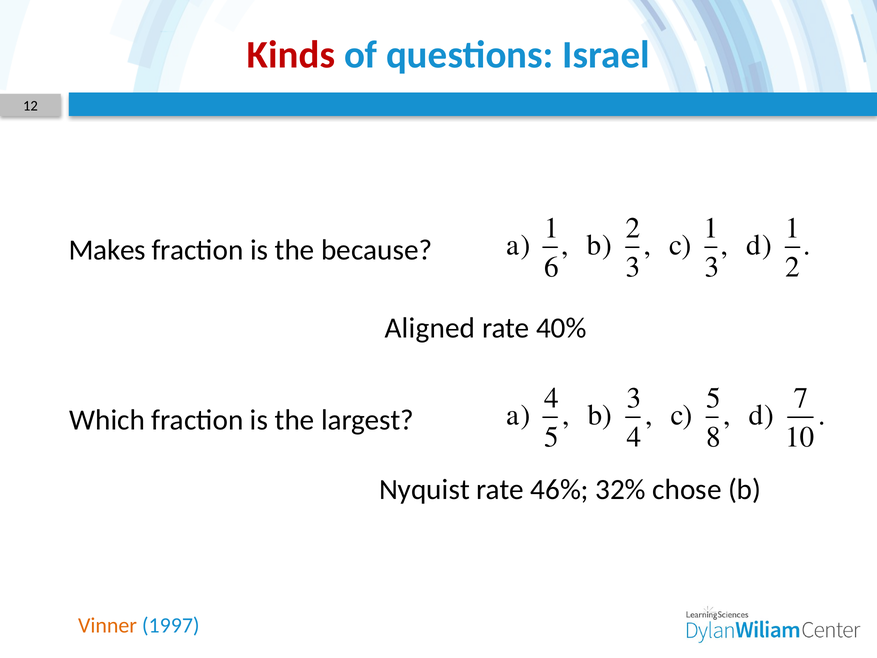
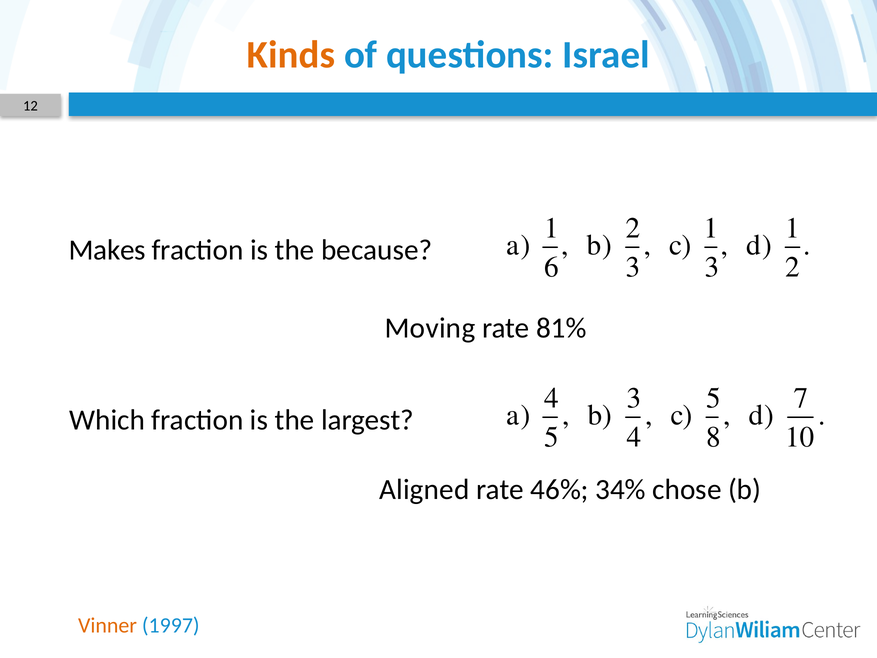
Kinds colour: red -> orange (291, 55)
Aligned: Aligned -> Moving (430, 328)
40%: 40% -> 81% (561, 328)
Nyquist: Nyquist -> Aligned (424, 490)
32%: 32% -> 34% (621, 490)
